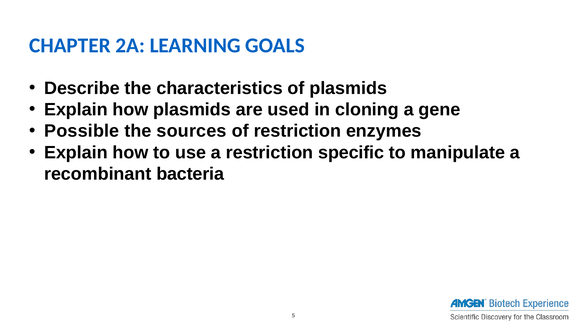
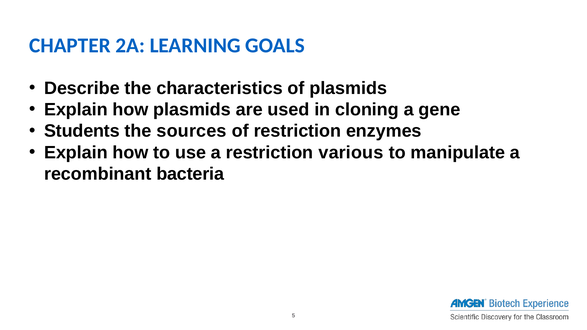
Possible: Possible -> Students (82, 131)
specific: specific -> various (351, 153)
